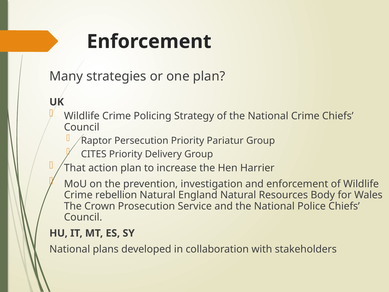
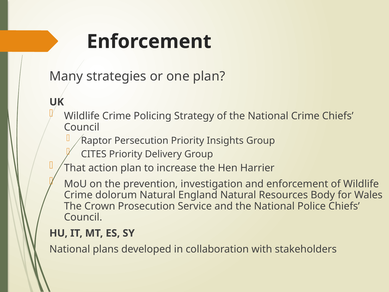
Pariatur: Pariatur -> Insights (225, 141)
rebellion: rebellion -> dolorum (116, 195)
